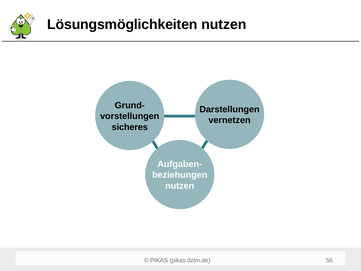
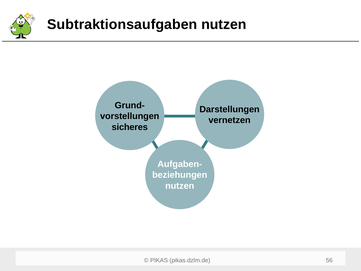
Lösungsmöglichkeiten: Lösungsmöglichkeiten -> Subtraktionsaufgaben (122, 24)
